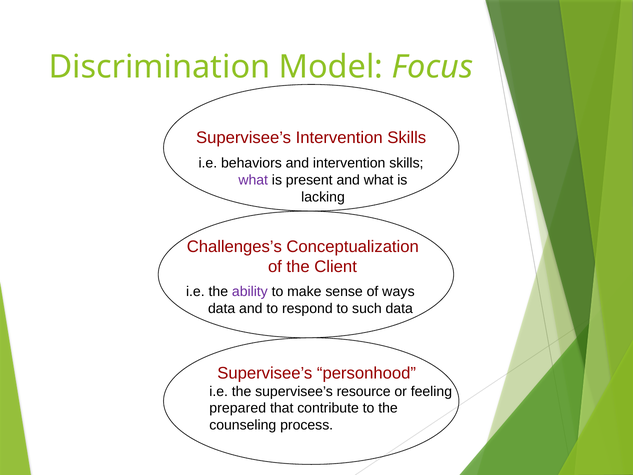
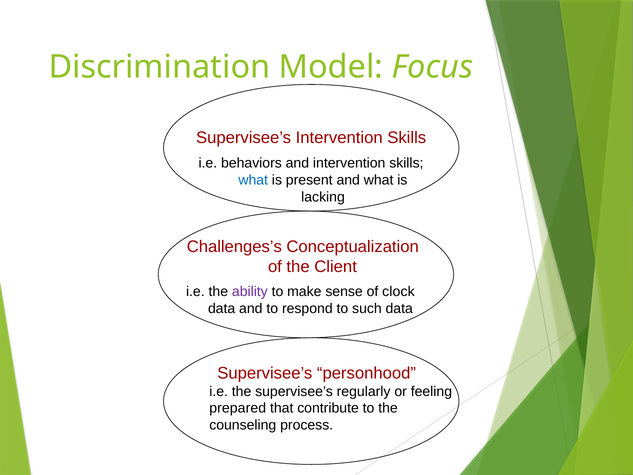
what colour: purple -> blue (253, 180)
ways: ways -> clock (398, 292)
resource: resource -> regularly (364, 391)
